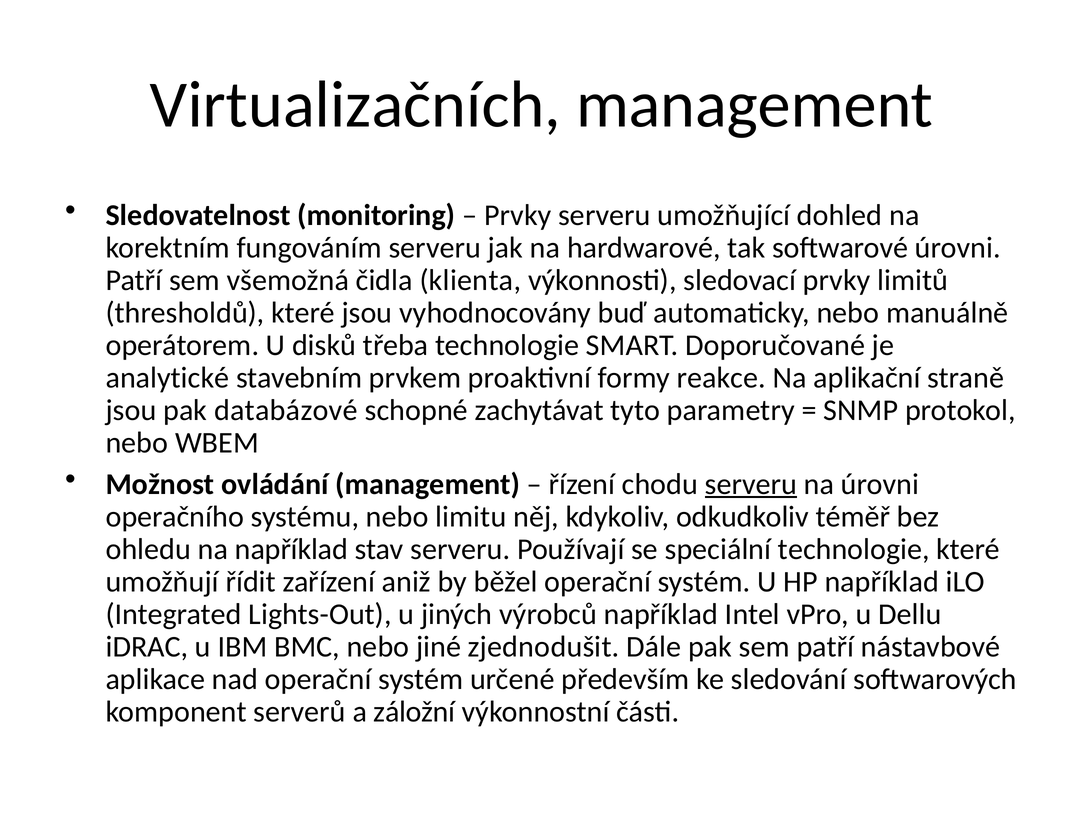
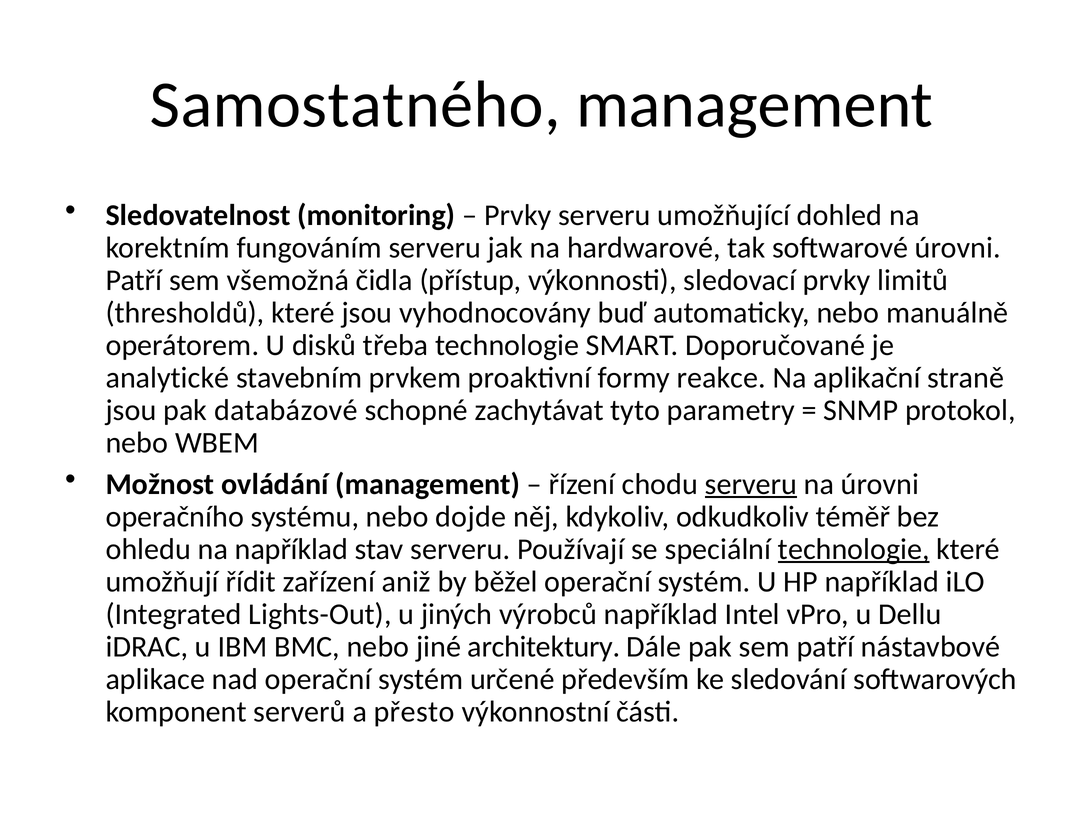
Virtualizačních: Virtualizačních -> Samostatného (355, 105)
klienta: klienta -> přístup (470, 280)
limitu: limitu -> dojde (471, 517)
technologie underline: none -> present (854, 549)
zjednodušit: zjednodušit -> architektury (544, 647)
záložní: záložní -> přesto (414, 712)
